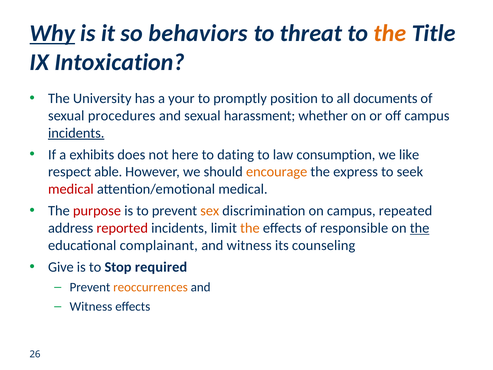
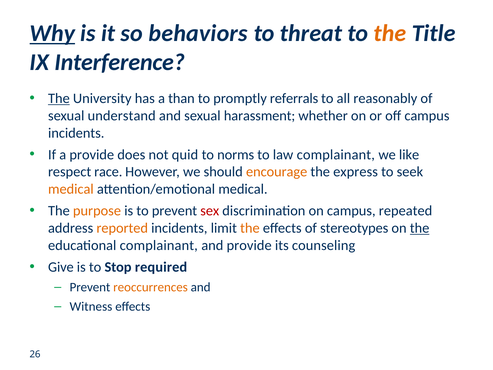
Intoxication: Intoxication -> Interference (120, 62)
The underline: none -> present (59, 98)
your: your -> than (181, 98)
position: position -> referrals (294, 98)
documents: documents -> reasonably (385, 98)
procedures: procedures -> understand (122, 116)
incidents underline: present -> none (76, 133)
a exhibits: exhibits -> provide (92, 155)
here: here -> quid (185, 155)
dating: dating -> norms (236, 155)
law consumption: consumption -> complainant (336, 155)
able: able -> race (108, 172)
medical colour: red -> orange (71, 189)
purpose colour: red -> orange (97, 211)
sex colour: orange -> red (210, 211)
reported colour: red -> orange (122, 228)
responsible: responsible -> stereotypes (354, 228)
and witness: witness -> provide (249, 245)
